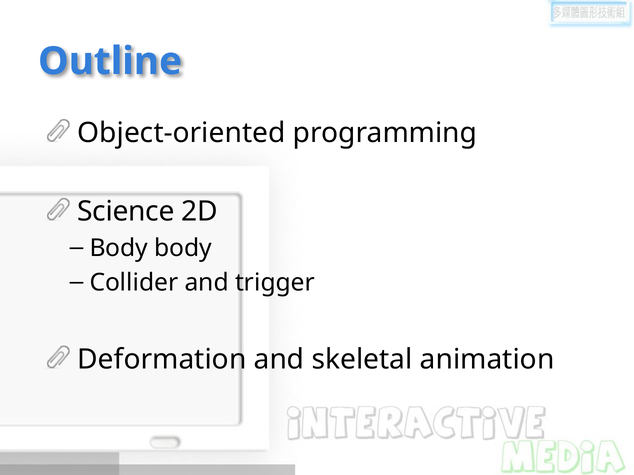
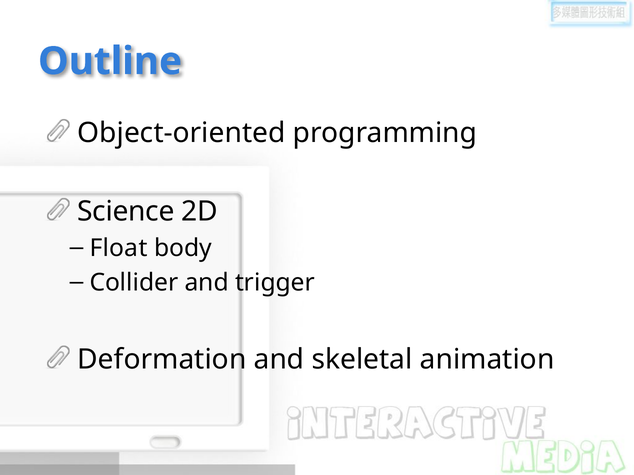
Body: Body -> Float (119, 248)
